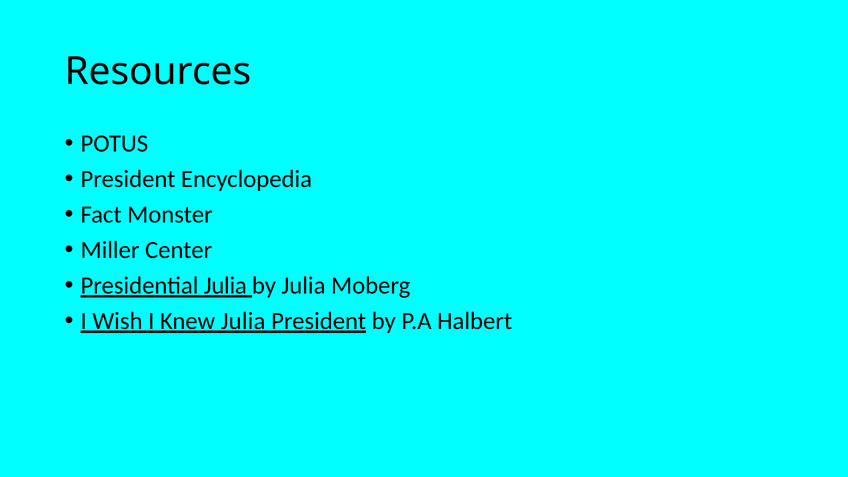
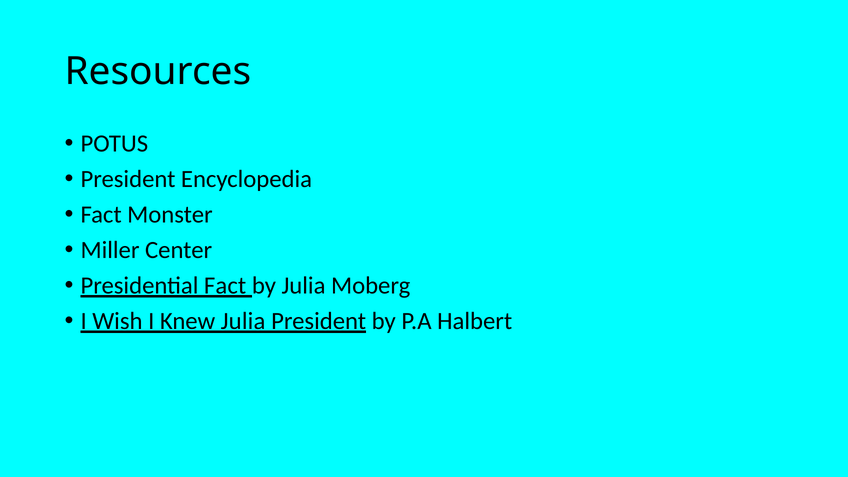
Presidential Julia: Julia -> Fact (225, 286)
